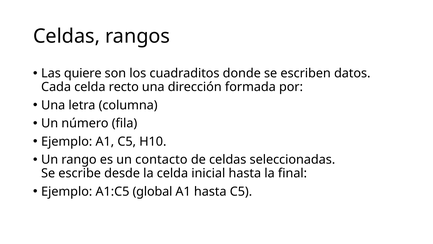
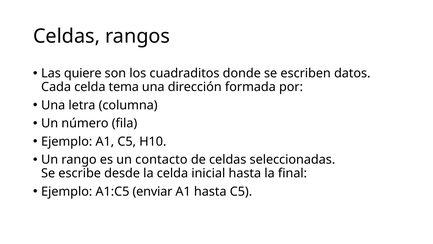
recto: recto -> tema (124, 87)
global: global -> enviar (152, 191)
